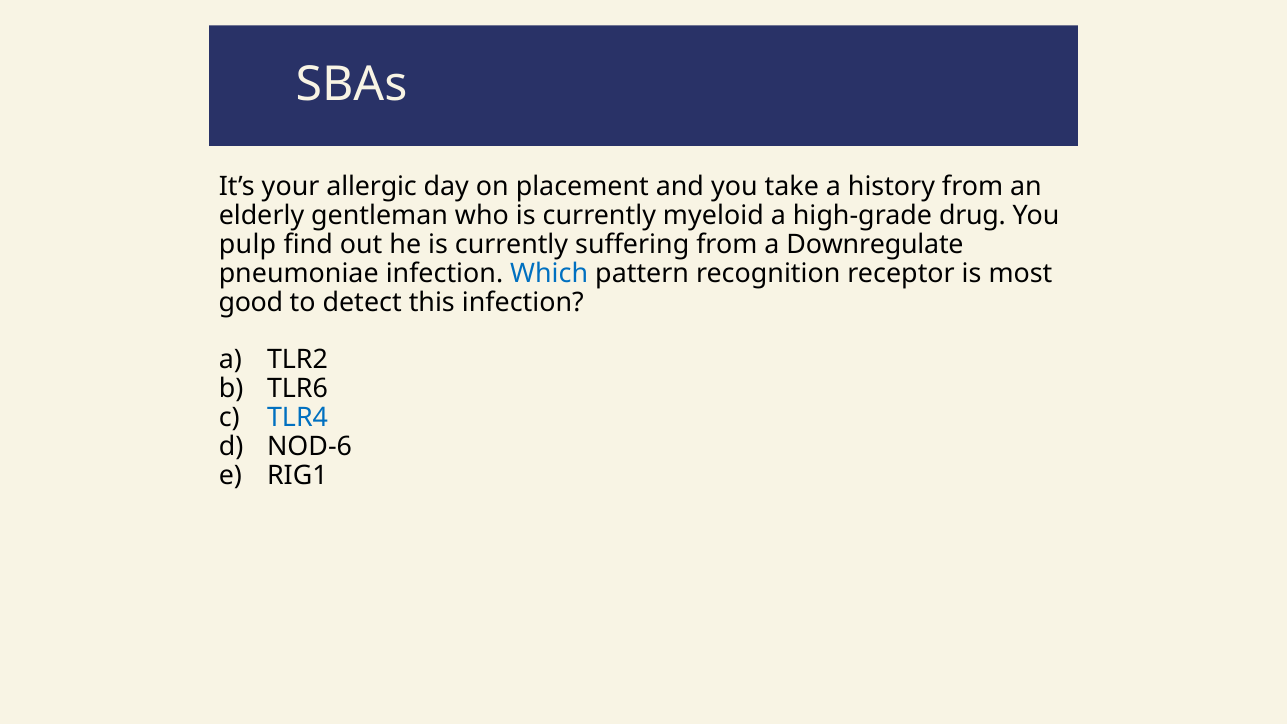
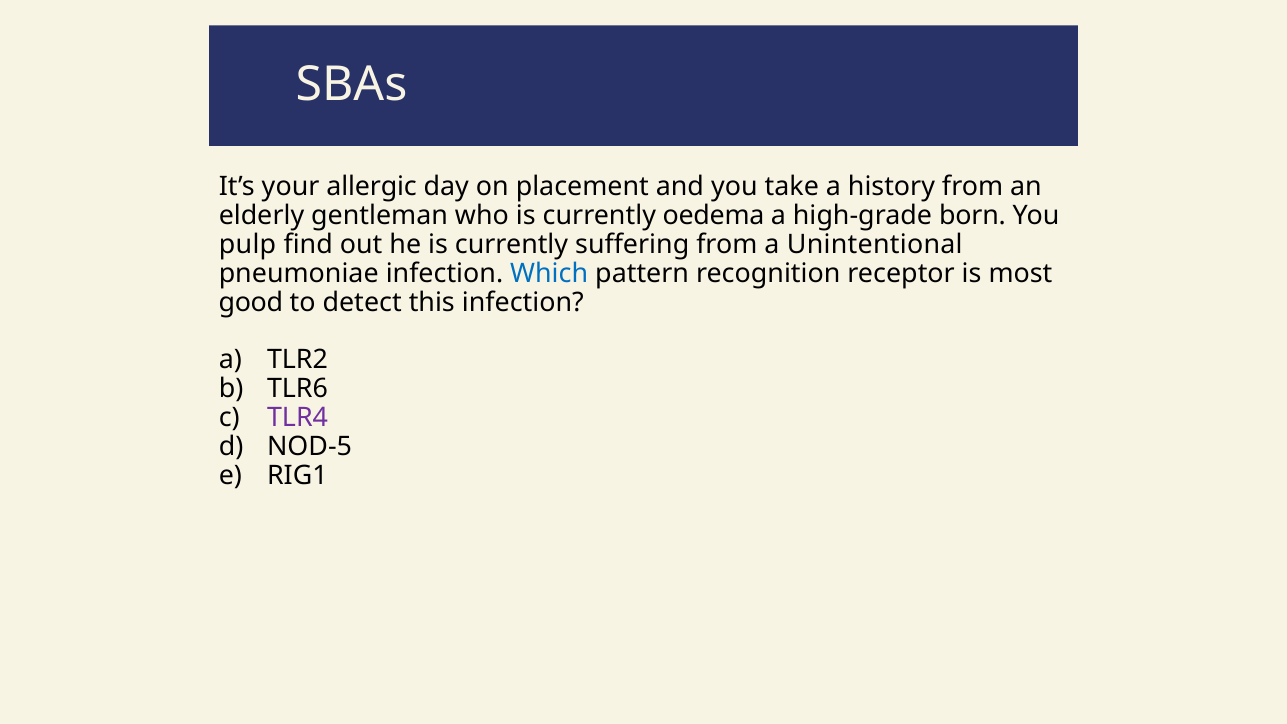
myeloid: myeloid -> oedema (714, 215)
drug: drug -> born (972, 215)
Downregulate: Downregulate -> Unintentional (875, 244)
TLR4 colour: blue -> purple (298, 418)
NOD-6: NOD-6 -> NOD-5 (310, 447)
